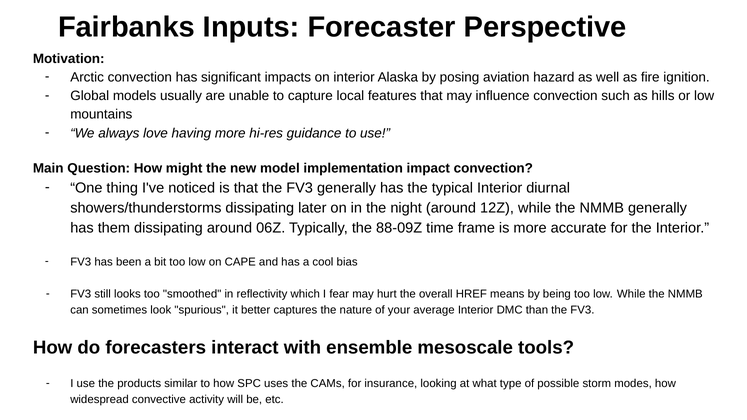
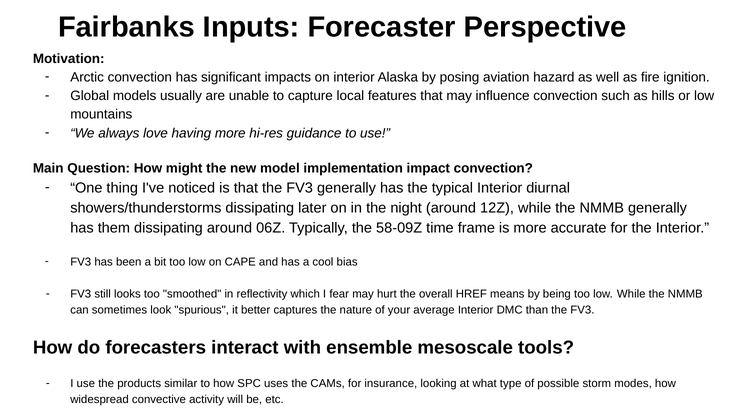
88-09Z: 88-09Z -> 58-09Z (399, 228)
